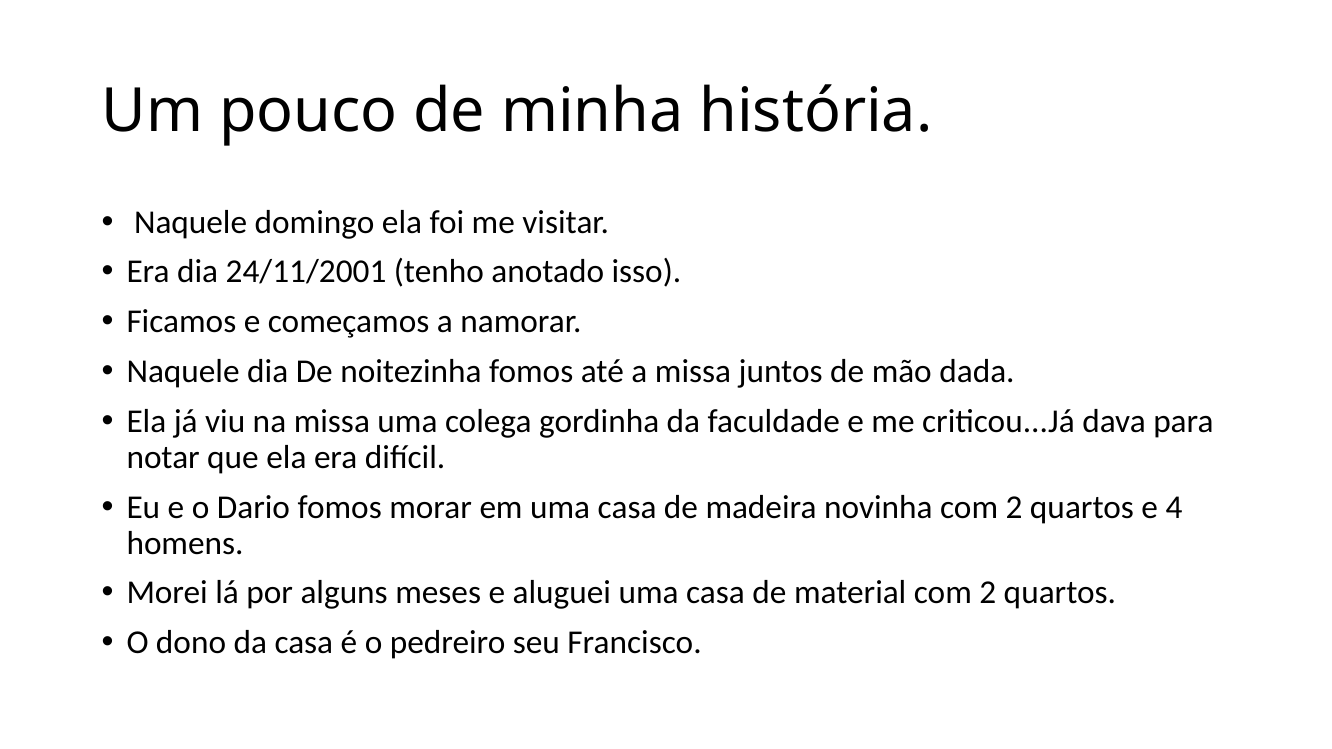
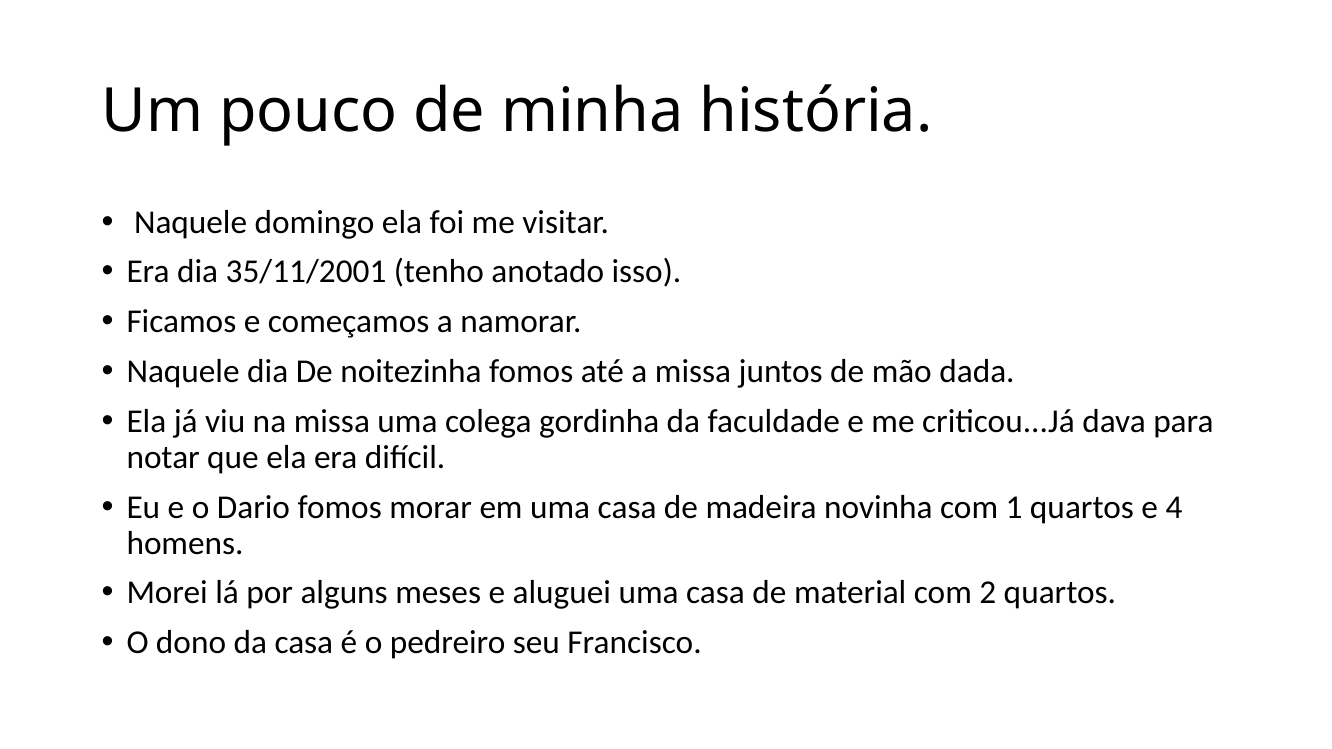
24/11/2001: 24/11/2001 -> 35/11/2001 (306, 272)
novinha com 2: 2 -> 1 (1014, 507)
